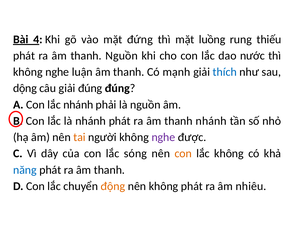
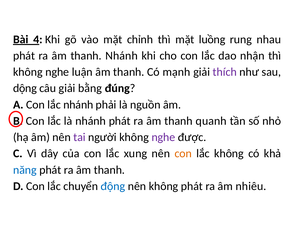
đứng: đứng -> chỉnh (140, 39)
thiếu: thiếu -> nhau (269, 39)
thanh Nguồn: Nguồn -> Nhánh (122, 56)
nước: nước -> nhận (252, 56)
thích colour: blue -> purple (225, 72)
giải đúng: đúng -> bằng (90, 88)
thanh nhánh: nhánh -> quanh (211, 121)
tai colour: orange -> purple (80, 137)
sóng: sóng -> xung (135, 154)
động colour: orange -> blue (113, 186)
